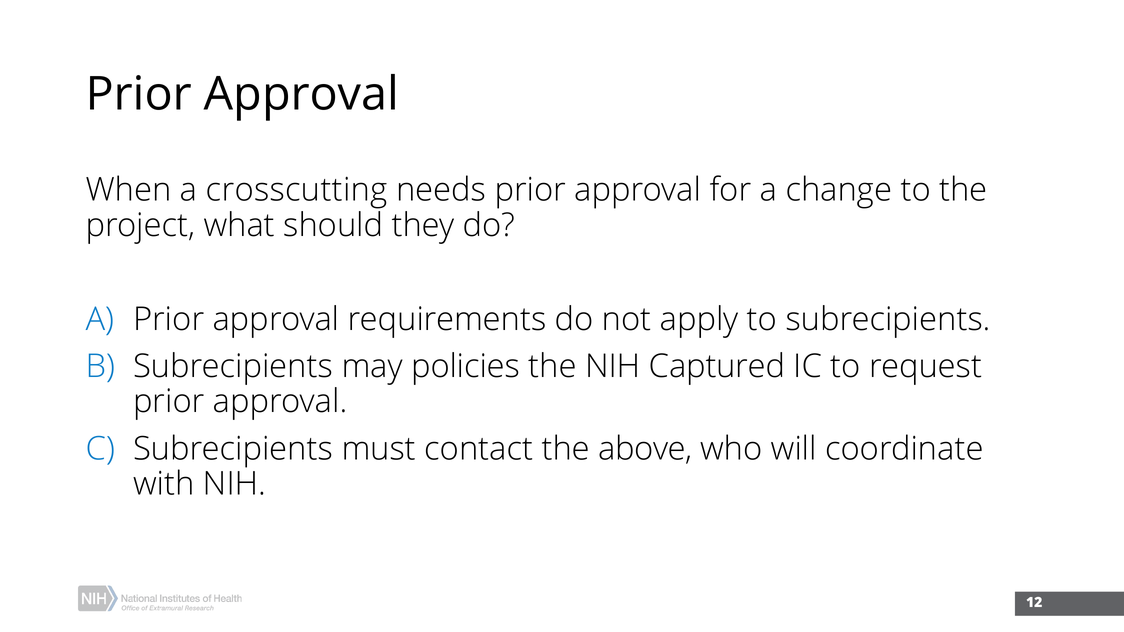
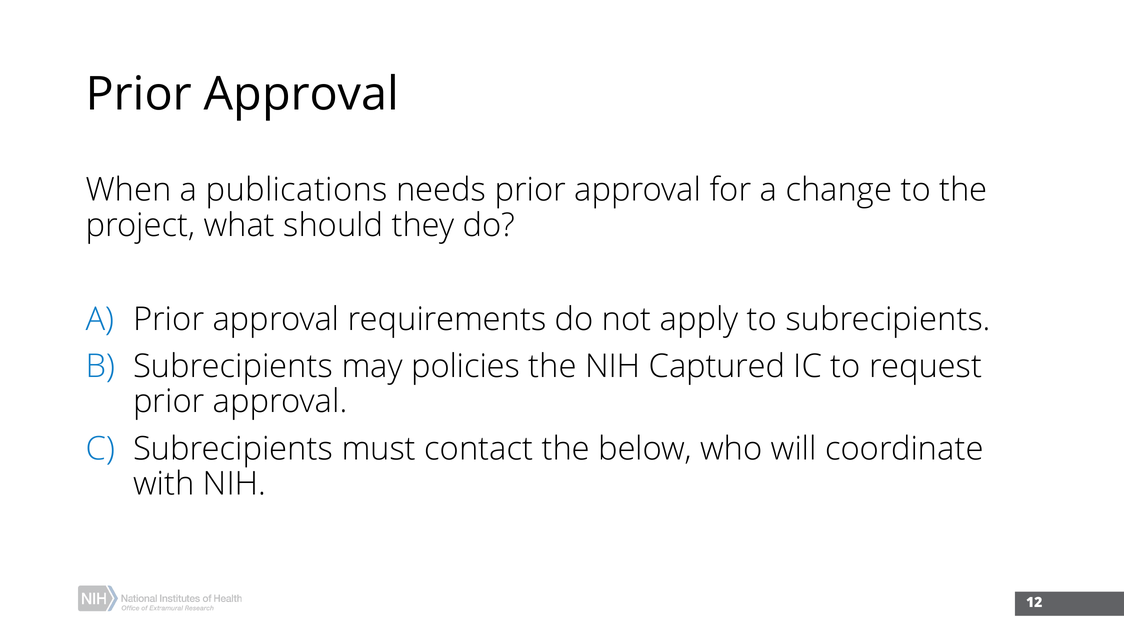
crosscutting: crosscutting -> publications (297, 190)
above: above -> below (645, 449)
